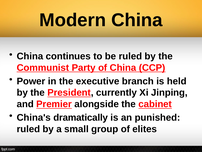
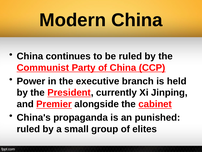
dramatically: dramatically -> propaganda (81, 117)
